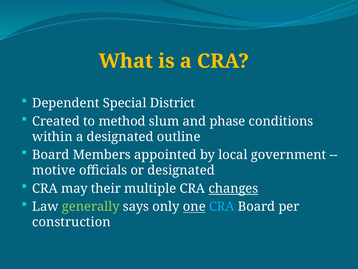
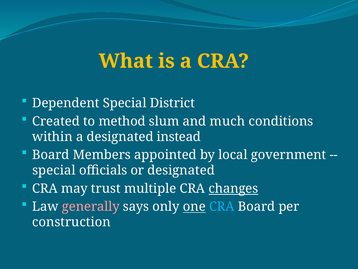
phase: phase -> much (227, 121)
outline: outline -> instead (179, 137)
motive: motive -> special (54, 170)
their: their -> trust (106, 188)
generally colour: light green -> pink (91, 206)
